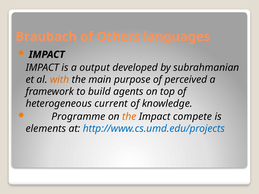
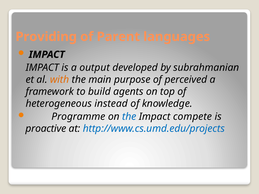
Braubach: Braubach -> Providing (46, 37)
Others: Others -> Parent (118, 37)
current: current -> instead (111, 104)
the colour: orange -> blue (129, 117)
elements: elements -> proactive (46, 129)
